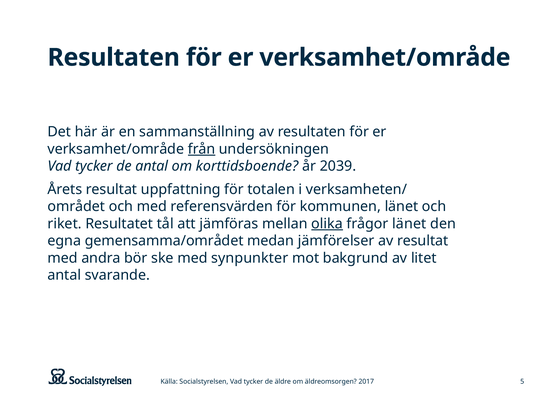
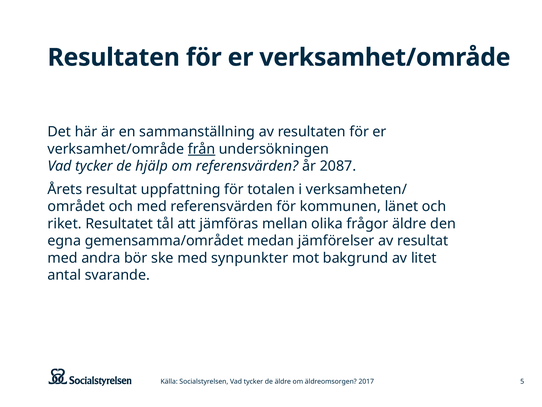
de antal: antal -> hjälp (152, 166)
om korttidsboende: korttidsboende -> referensvärden (247, 166)
2039: 2039 -> 2087 (338, 166)
olika underline: present -> none (327, 223)
frågor länet: länet -> äldre (409, 223)
